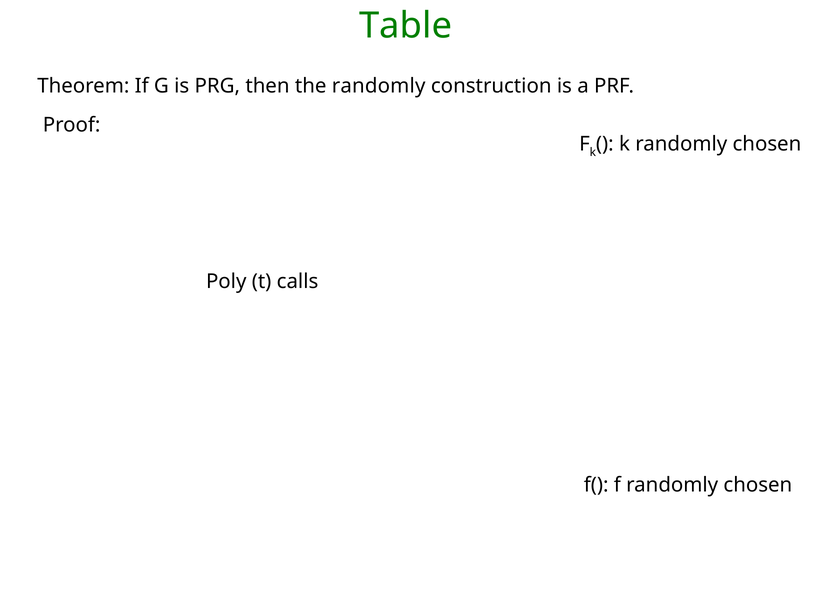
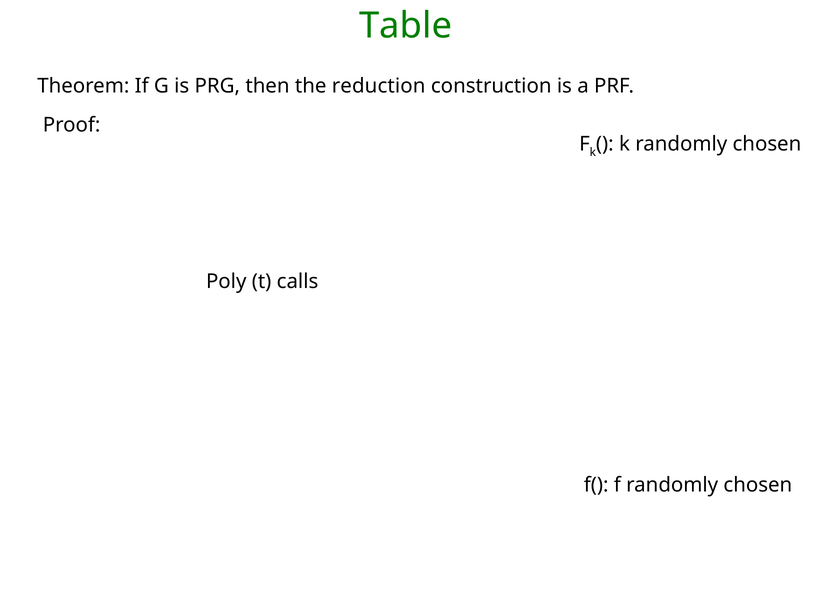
the randomly: randomly -> reduction (379, 86)
